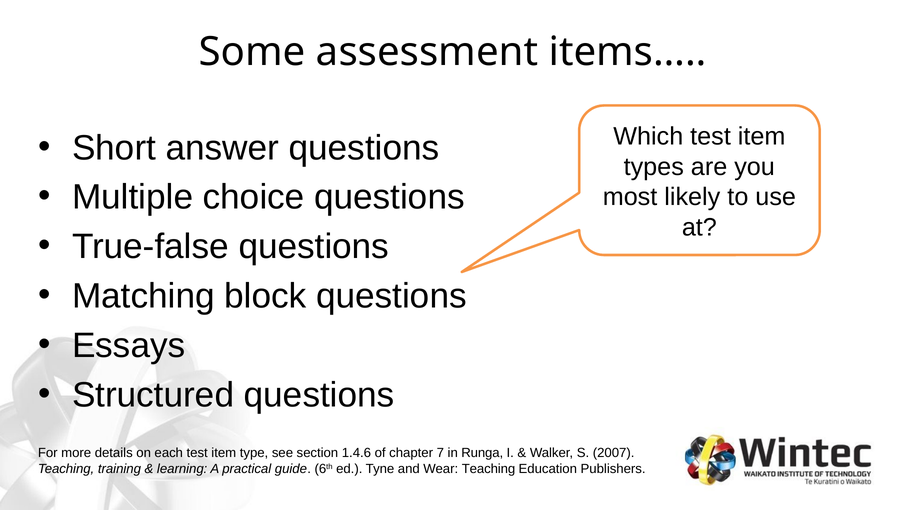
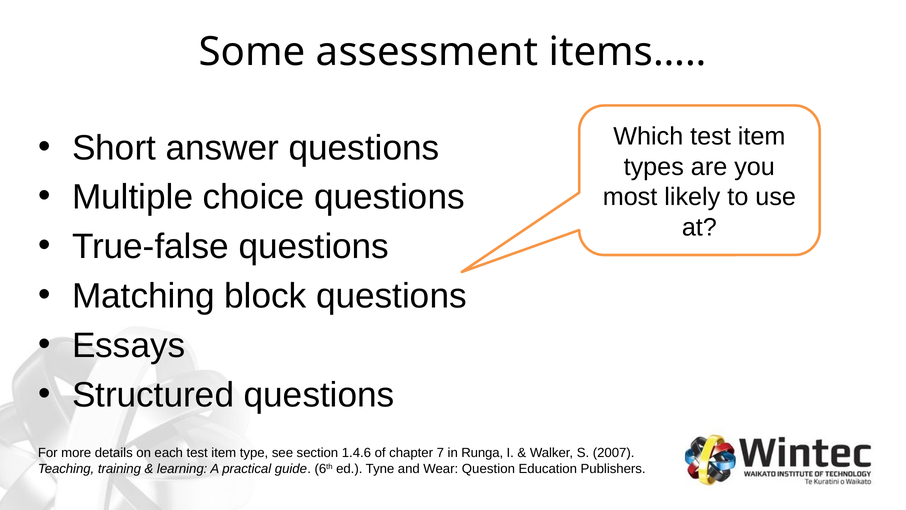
Wear Teaching: Teaching -> Question (488, 468)
